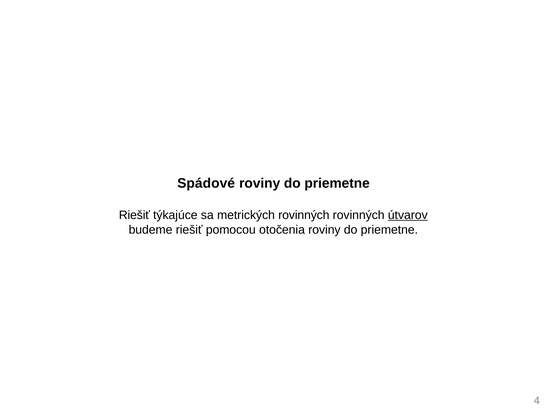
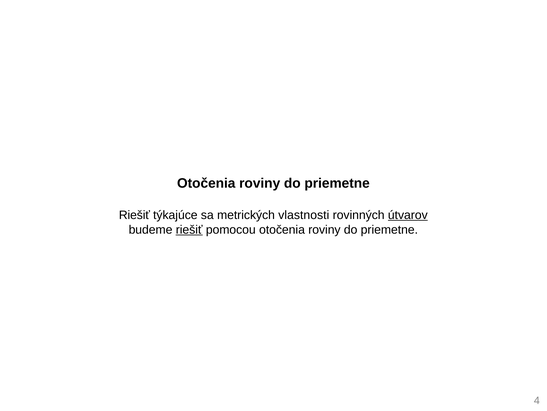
Spádové: Spádové -> Otočenia (206, 183)
metrických rovinných: rovinných -> vlastnosti (304, 215)
riešiť underline: none -> present (189, 229)
